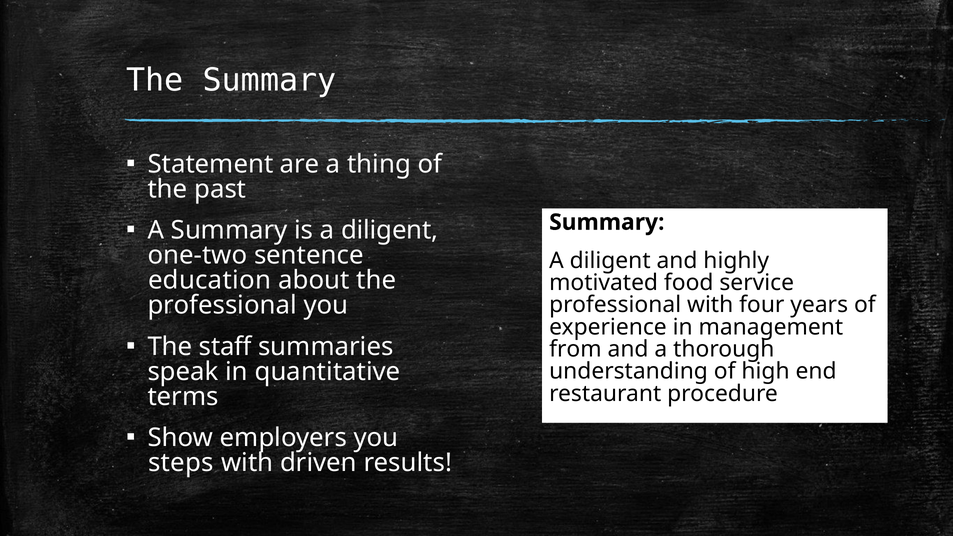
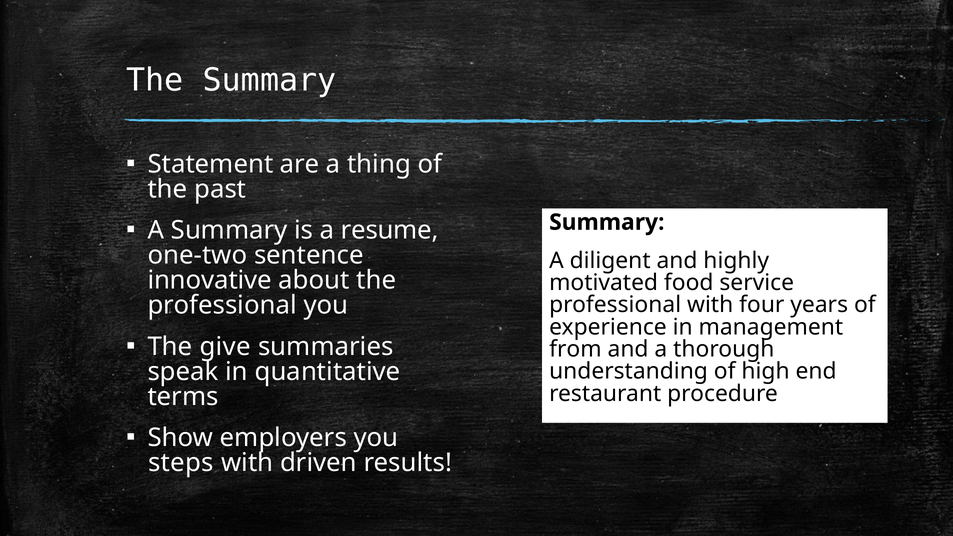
is a diligent: diligent -> resume (390, 230)
education: education -> innovative (210, 280)
staff: staff -> give (225, 347)
